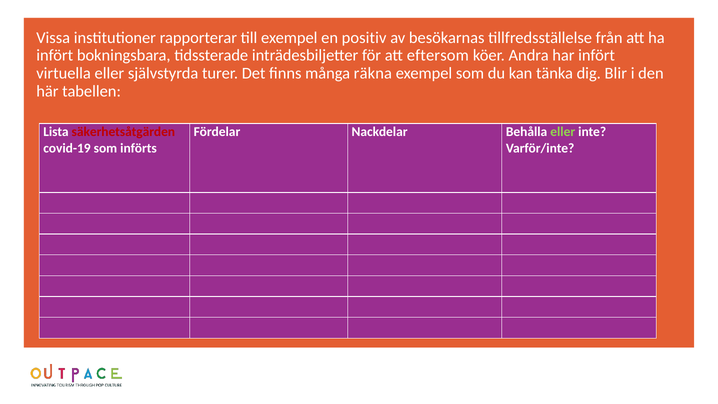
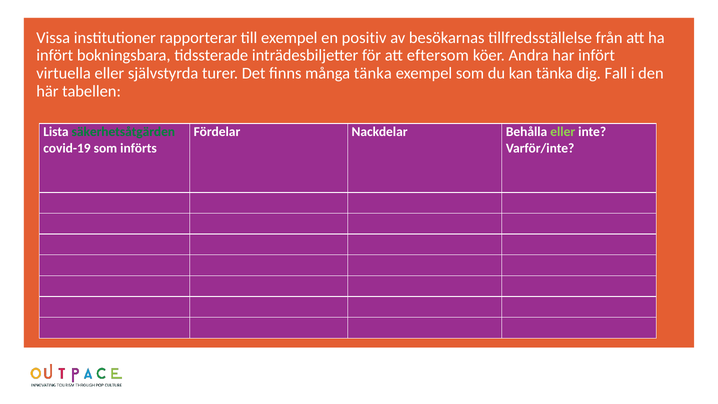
många räkna: räkna -> tänka (373, 73)
Blir: Blir -> Fall (616, 73)
säkerhetsåtgärden colour: red -> green (123, 132)
